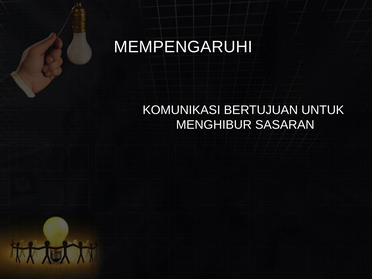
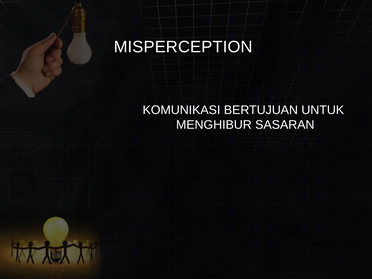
MEMPENGARUHI: MEMPENGARUHI -> MISPERCEPTION (183, 47)
